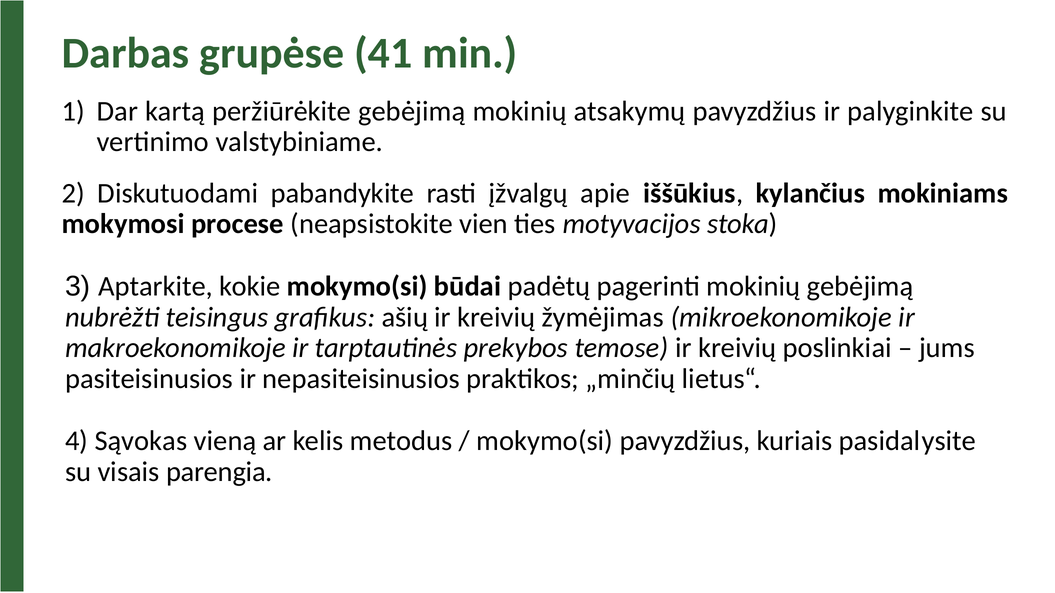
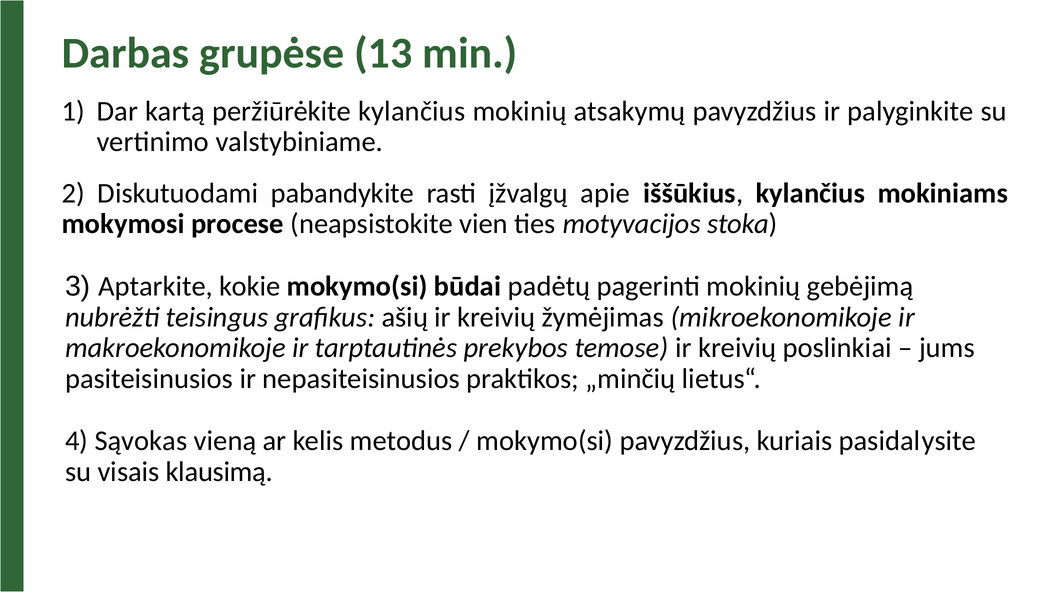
41: 41 -> 13 (383, 53)
peržiūrėkite gebėjimą: gebėjimą -> kylančius (412, 111)
parengia: parengia -> klausimą (219, 472)
